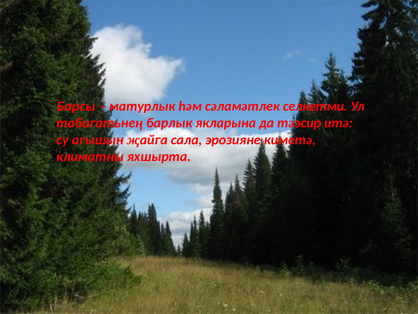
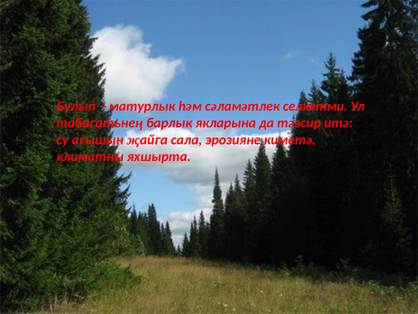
Барсы: Барсы -> Булып (76, 106)
